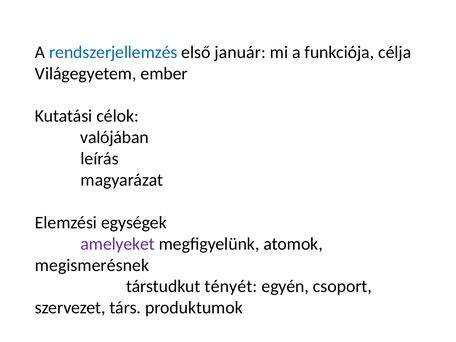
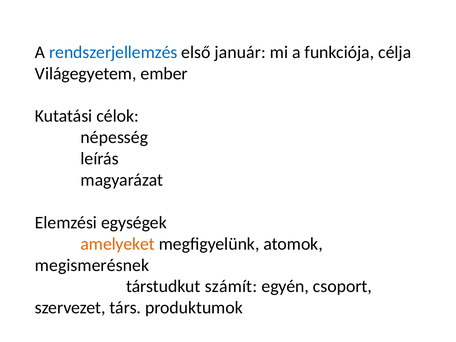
valójában: valójában -> népesség (114, 137)
amelyeket colour: purple -> orange (118, 244)
tényét: tényét -> számít (231, 286)
